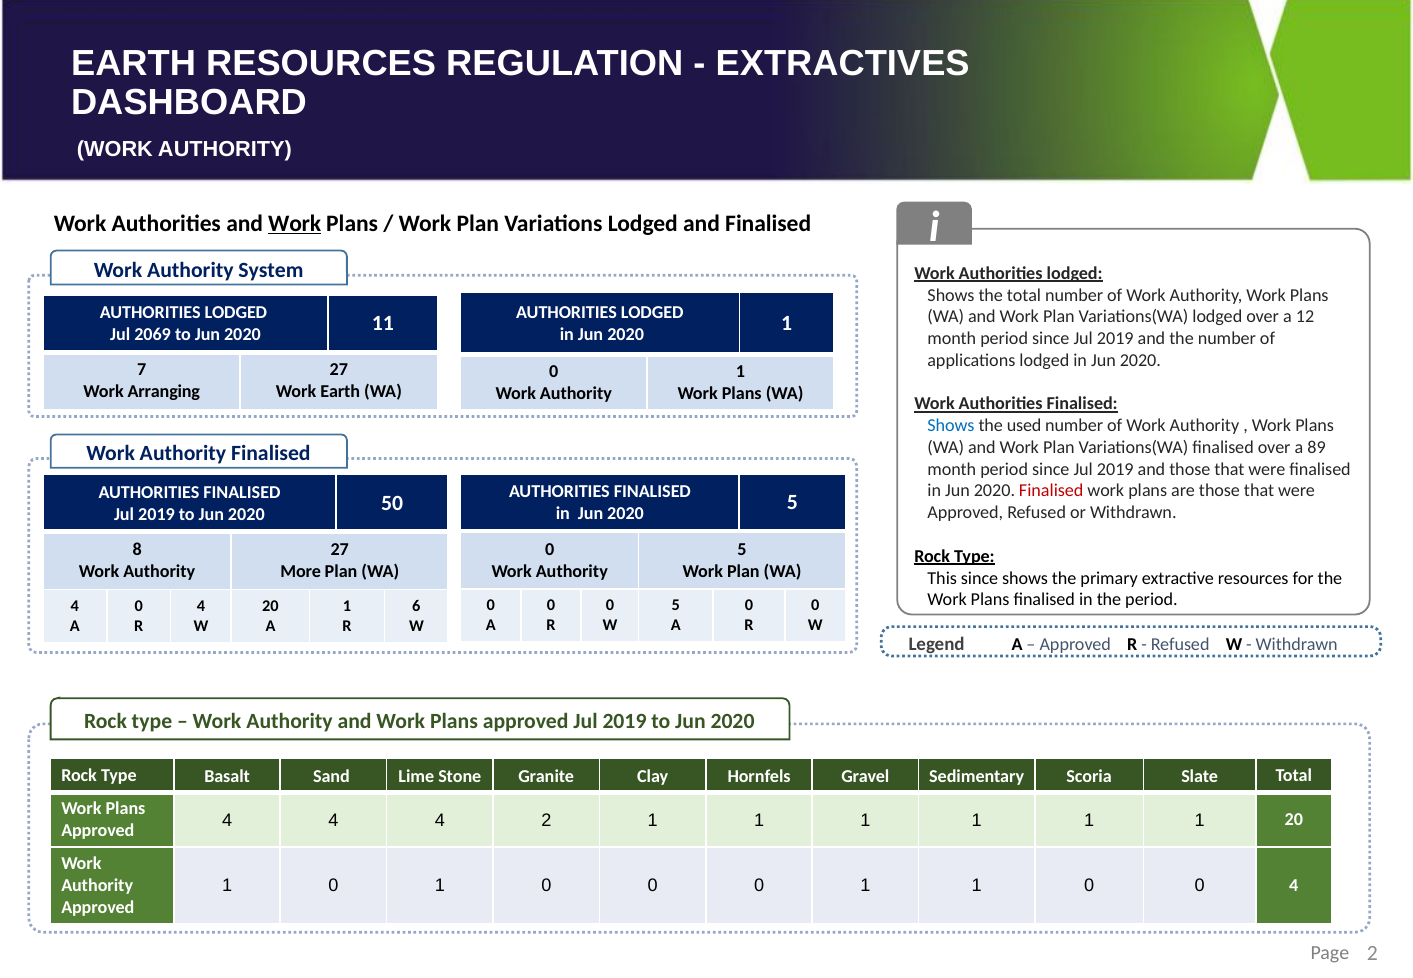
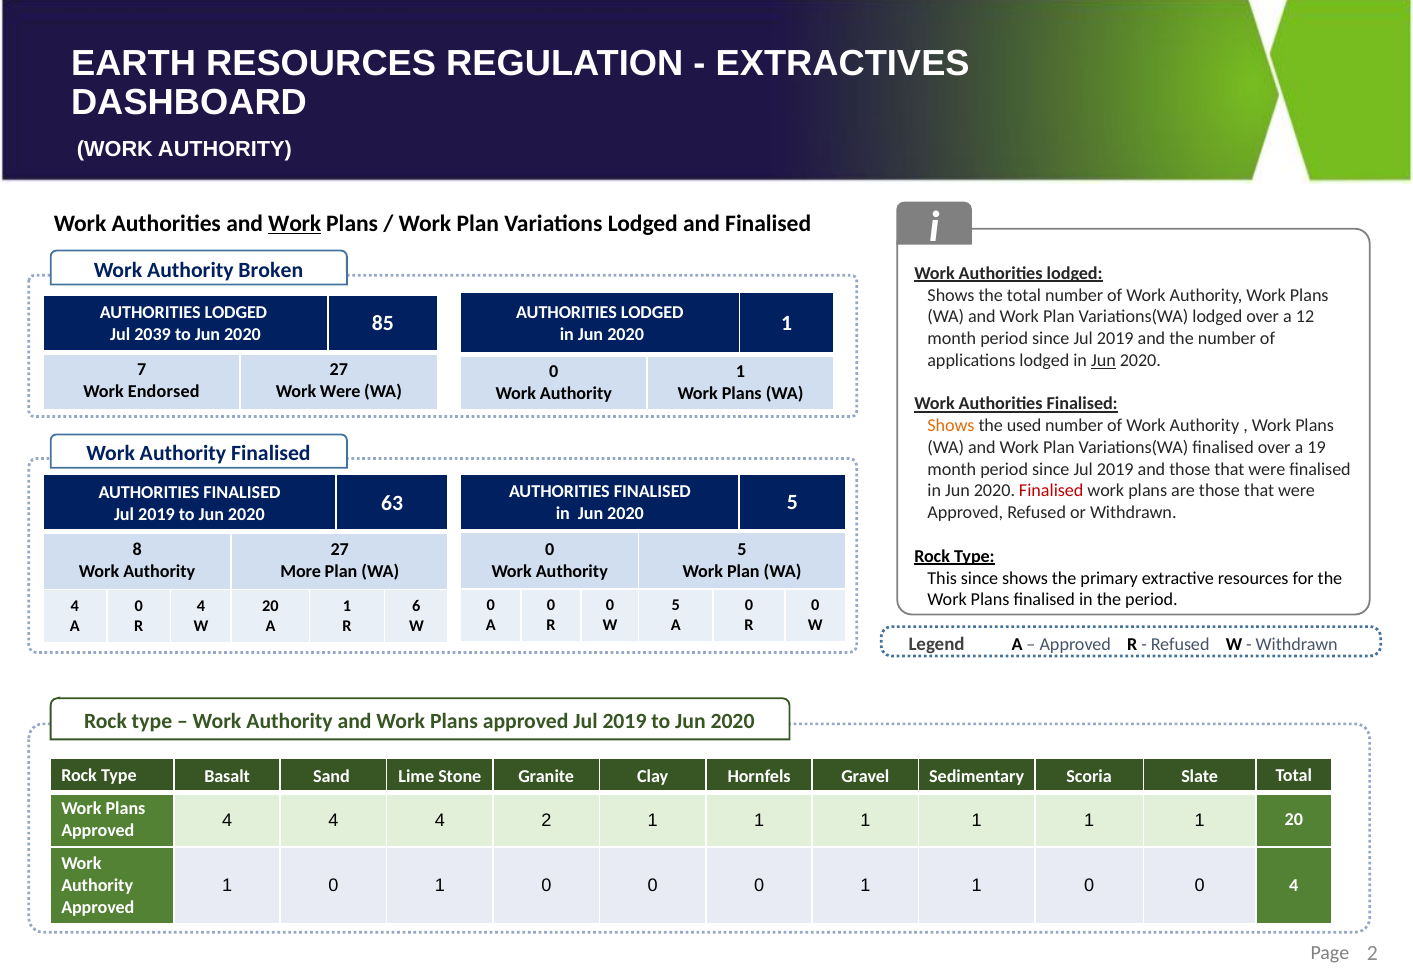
System: System -> Broken (271, 270)
2069: 2069 -> 2039 (153, 335)
11: 11 -> 85 (383, 324)
Jun underline: none -> present (1103, 360)
Arranging: Arranging -> Endorsed (164, 392)
Work Earth: Earth -> Were (340, 392)
Shows colour: blue -> orange (951, 426)
89: 89 -> 19 (1317, 448)
50: 50 -> 63 (392, 503)
